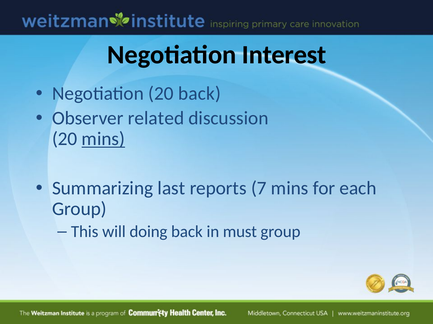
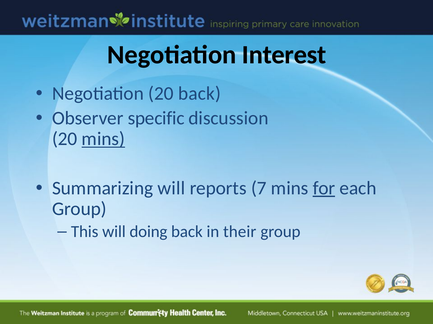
related: related -> specific (156, 118)
Summarizing last: last -> will (171, 188)
for underline: none -> present (324, 188)
must: must -> their (240, 232)
